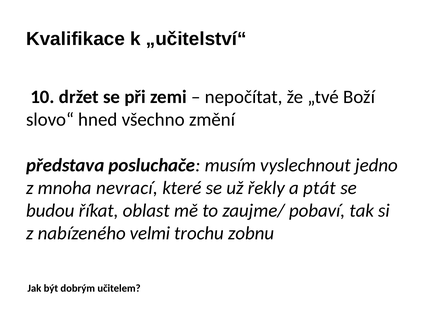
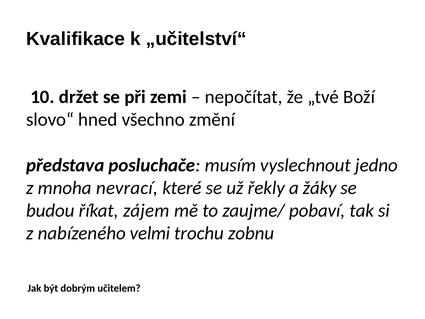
ptát: ptát -> žáky (320, 188)
oblast: oblast -> zájem (146, 210)
